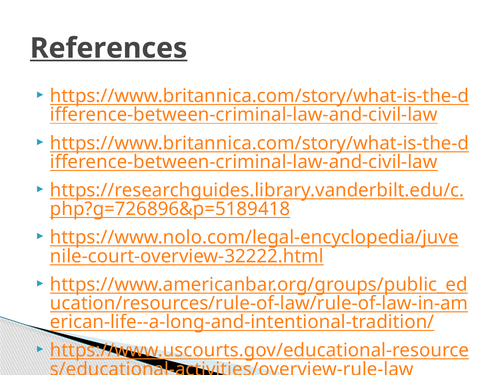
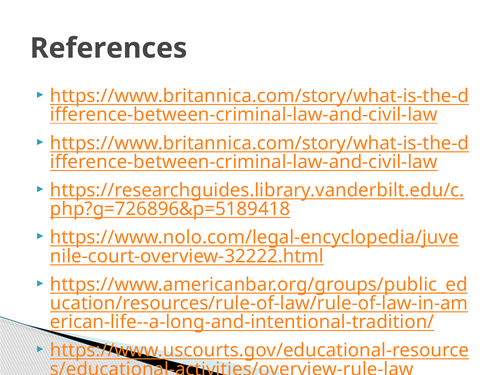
References underline: present -> none (109, 48)
